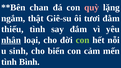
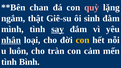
tươi: tươi -> sinh (92, 18)
thiếu: thiếu -> mình (12, 29)
say underline: none -> present (58, 29)
con colour: light green -> yellow (83, 40)
sinh: sinh -> luôn (19, 51)
biển: biển -> tràn (56, 51)
